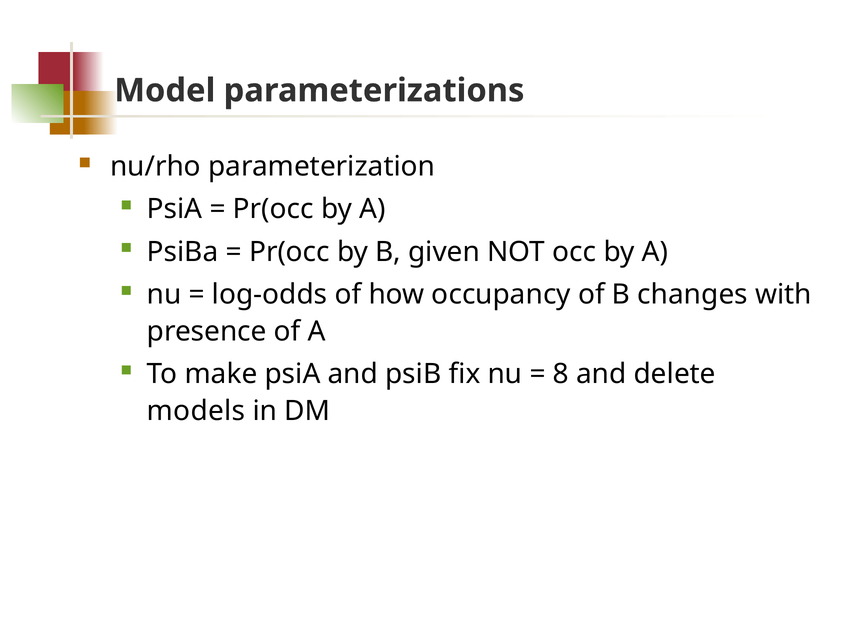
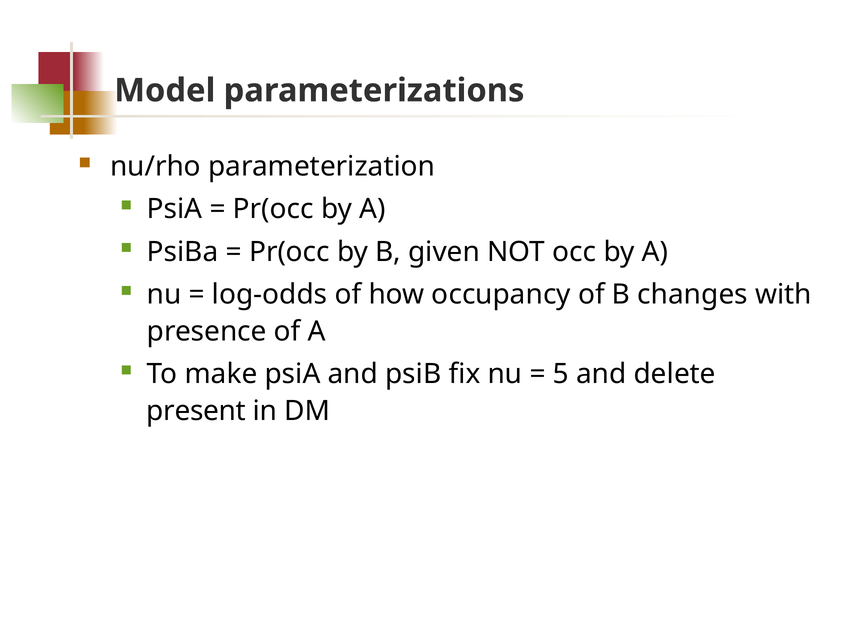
8: 8 -> 5 (561, 374)
models: models -> present (196, 411)
